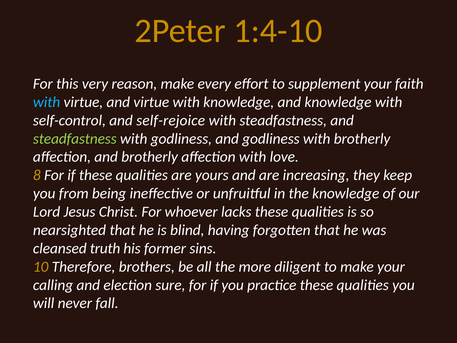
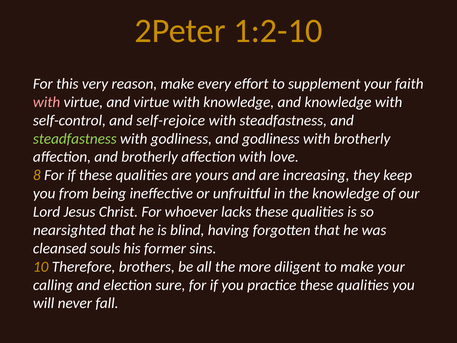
1:4-10: 1:4-10 -> 1:2-10 (278, 31)
with colour: light blue -> pink (47, 102)
truth: truth -> souls (105, 248)
